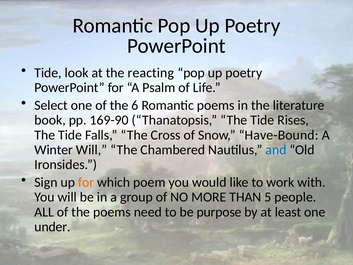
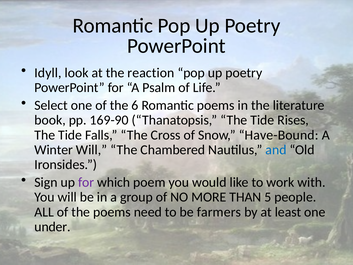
Tide: Tide -> Idyll (48, 73)
reacting: reacting -> reaction (151, 73)
for colour: orange -> purple (86, 182)
purpose: purpose -> farmers (219, 212)
